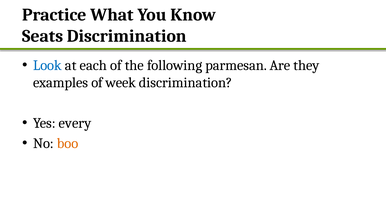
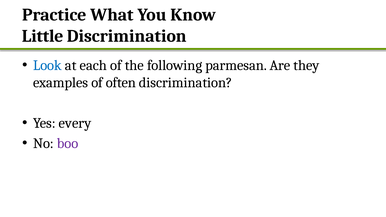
Seats: Seats -> Little (43, 36)
week: week -> often (121, 83)
boo colour: orange -> purple (68, 144)
